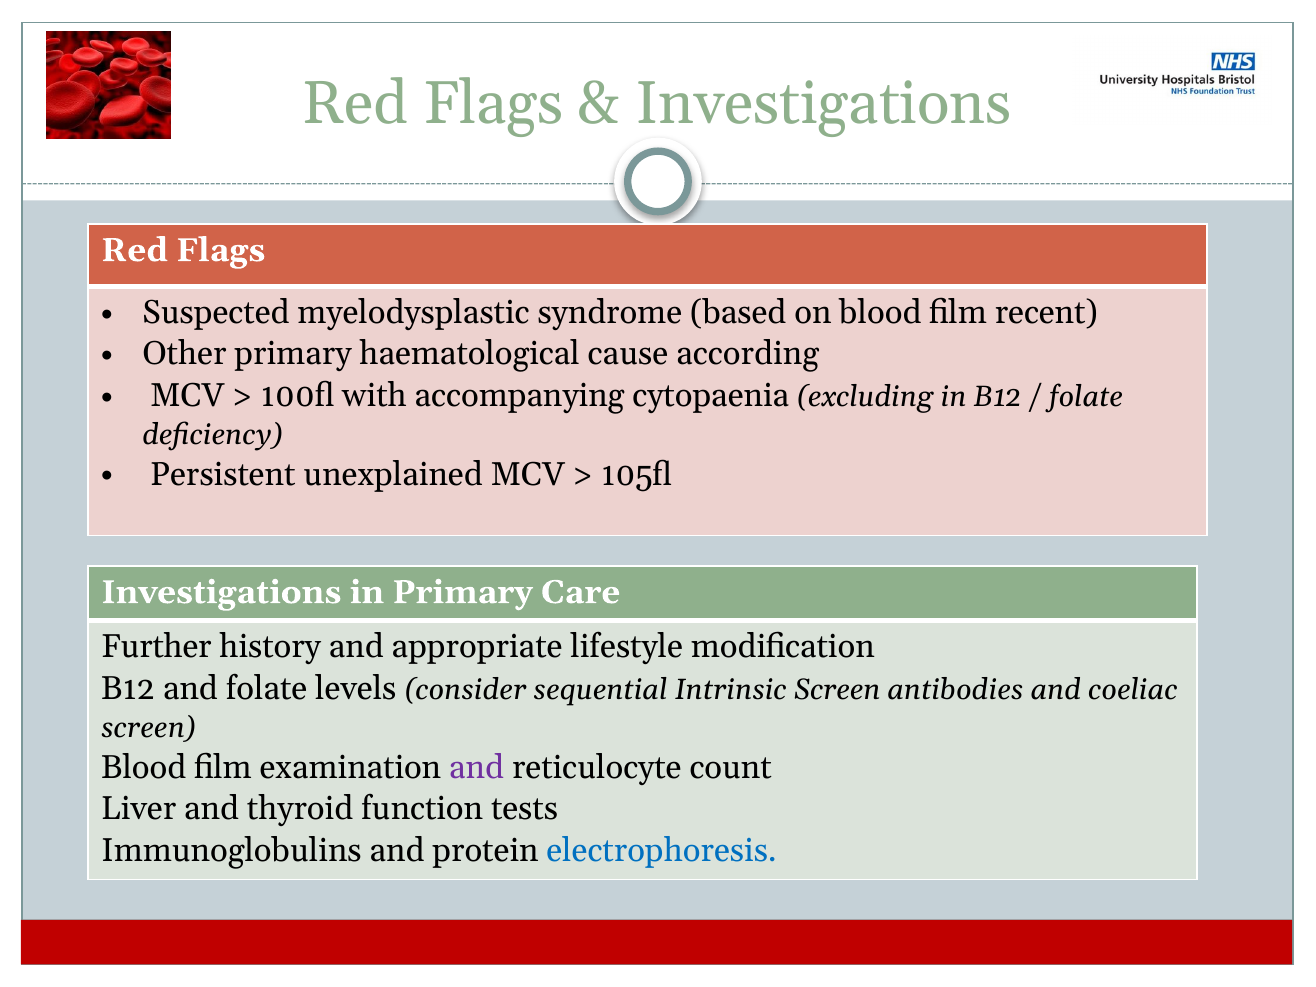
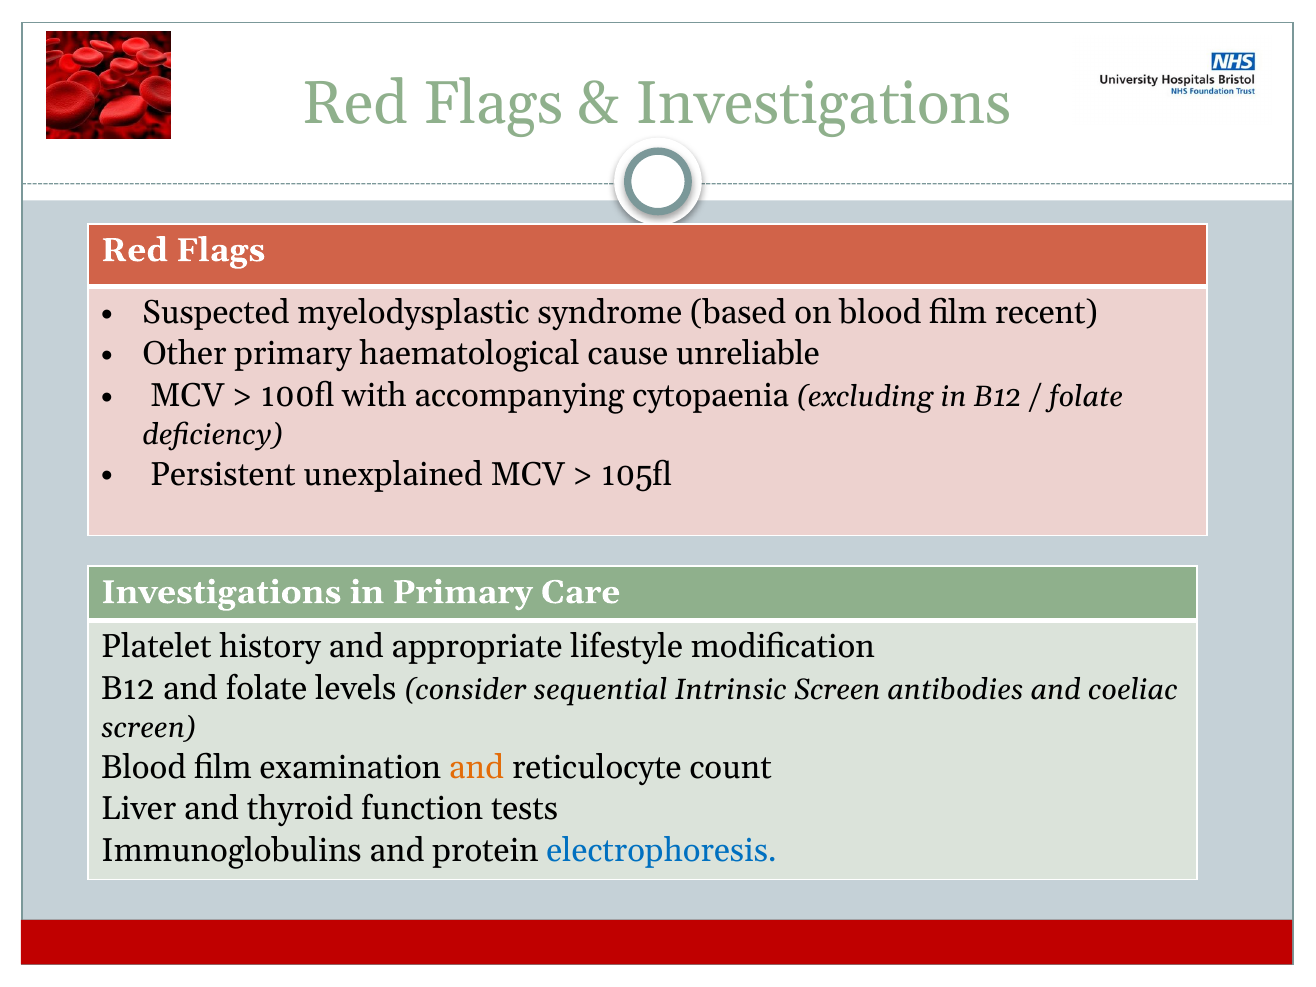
according: according -> unreliable (748, 354)
Further: Further -> Platelet (156, 647)
and colour: purple -> orange (477, 767)
